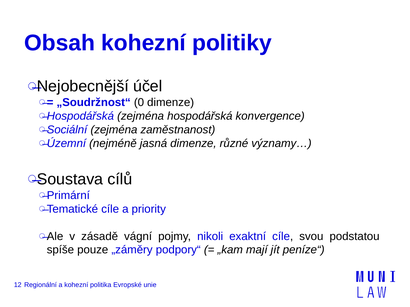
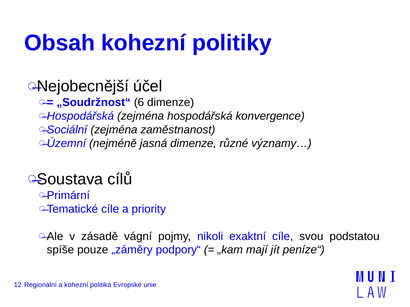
0: 0 -> 6 (139, 103)
